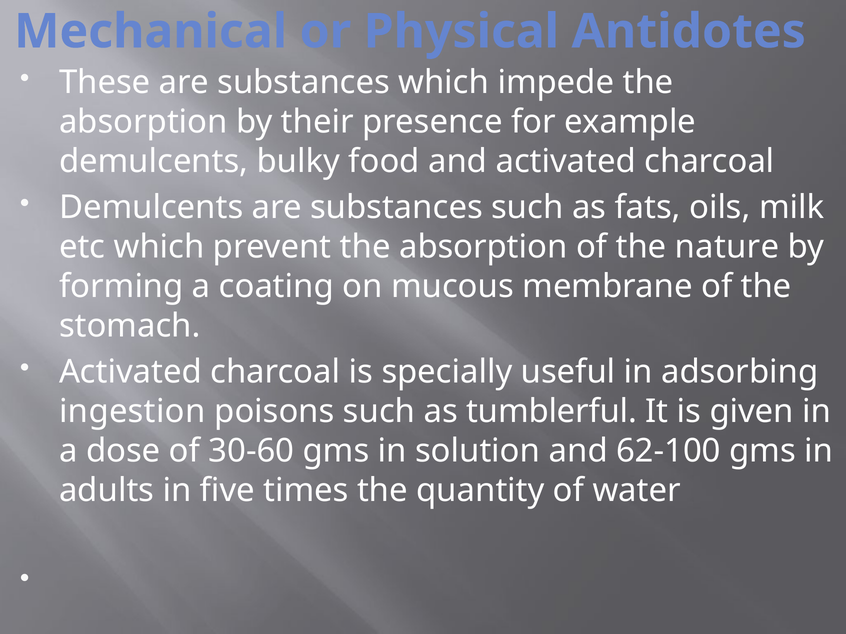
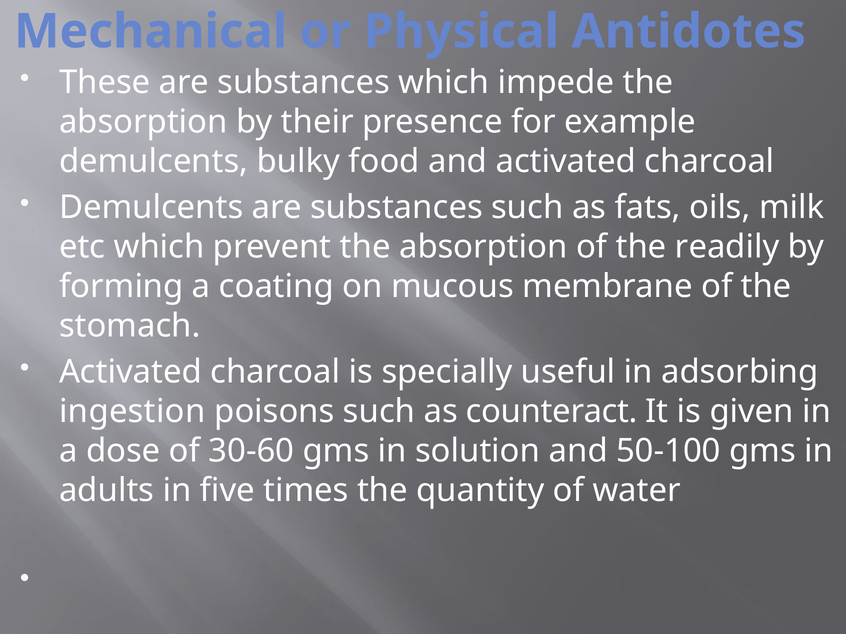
nature: nature -> readily (727, 247)
tumblerful: tumblerful -> counteract (552, 412)
62-100: 62-100 -> 50-100 (668, 451)
